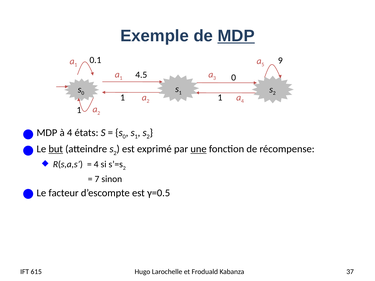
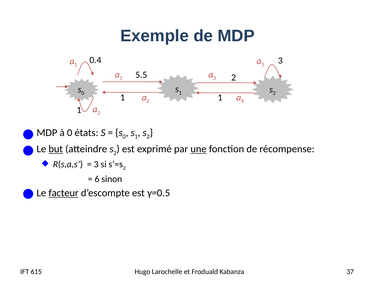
MDP underline: present -> none (236, 36)
0.1: 0.1 -> 0.4 (95, 60)
9: 9 -> 3 (280, 61)
3 0: 0 -> 2 (234, 78)
4.5: 4.5 -> 5.5 (141, 75)
à 4: 4 -> 0 (70, 133)
4: 4 -> 3 (96, 165)
7: 7 -> 6 (97, 179)
facteur underline: none -> present (64, 193)
